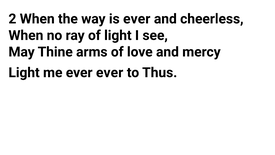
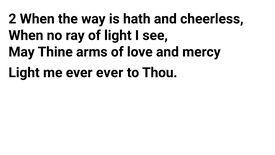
is ever: ever -> hath (137, 19)
Thus: Thus -> Thou (160, 72)
